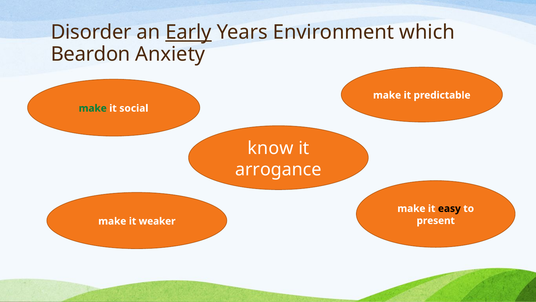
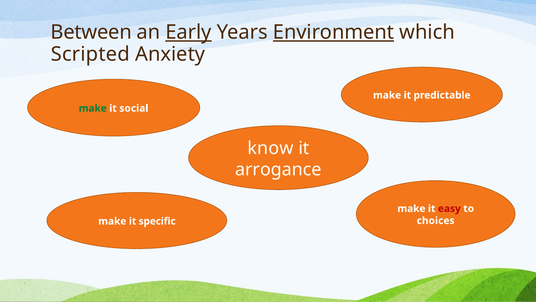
Disorder: Disorder -> Between (91, 32)
Environment underline: none -> present (334, 32)
Beardon: Beardon -> Scripted (90, 54)
easy colour: black -> red (449, 208)
present: present -> choices (436, 220)
weaker: weaker -> specific (157, 221)
